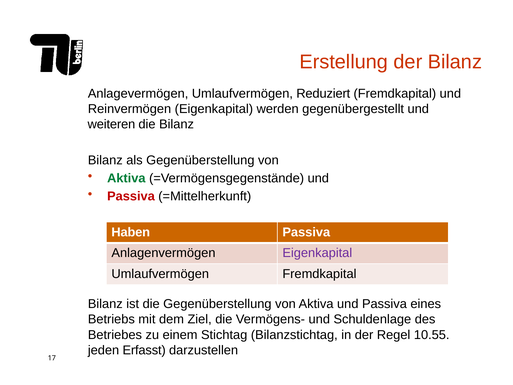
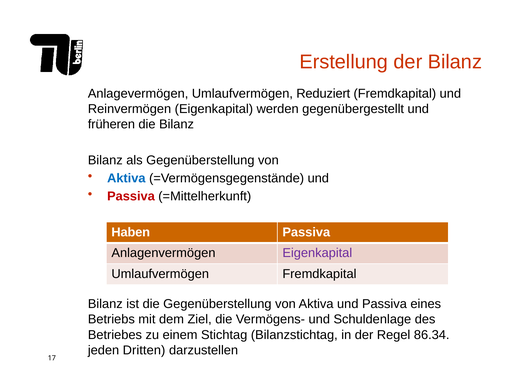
weiteren: weiteren -> früheren (111, 124)
Aktiva colour: green -> blue (126, 178)
10.55: 10.55 -> 86.34 (432, 335)
Erfasst: Erfasst -> Dritten (144, 350)
